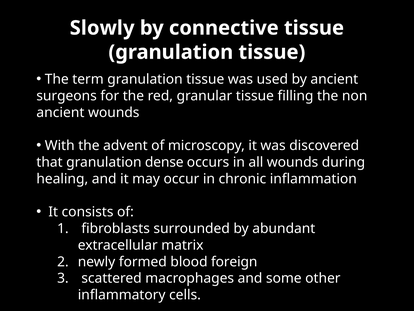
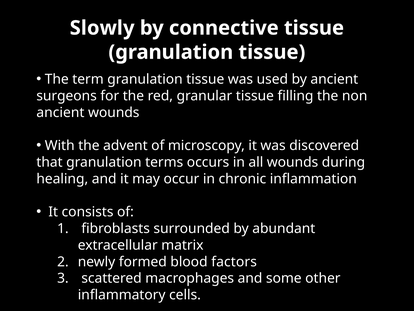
dense: dense -> terms (164, 162)
foreign: foreign -> factors (234, 261)
